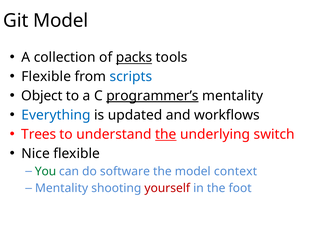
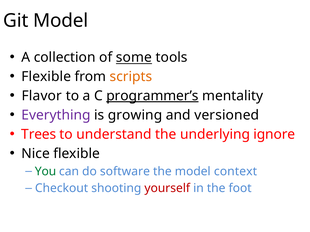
packs: packs -> some (134, 57)
scripts colour: blue -> orange (131, 77)
Object: Object -> Flavor (42, 96)
Everything colour: blue -> purple (56, 115)
updated: updated -> growing (135, 115)
workflows: workflows -> versioned (227, 115)
the underline: present -> none (166, 135)
switch: switch -> ignore (274, 135)
Mentality: Mentality -> Checkout (62, 189)
